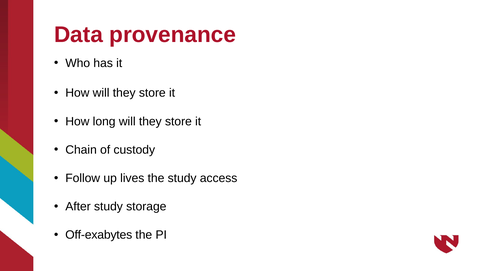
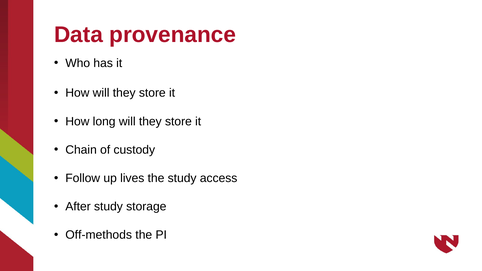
Off-exabytes: Off-exabytes -> Off-methods (99, 235)
